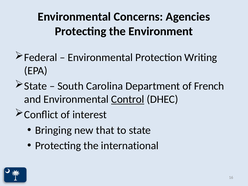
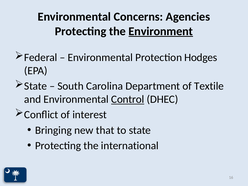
Environment underline: none -> present (161, 31)
Writing: Writing -> Hodges (201, 57)
French: French -> Textile (209, 86)
